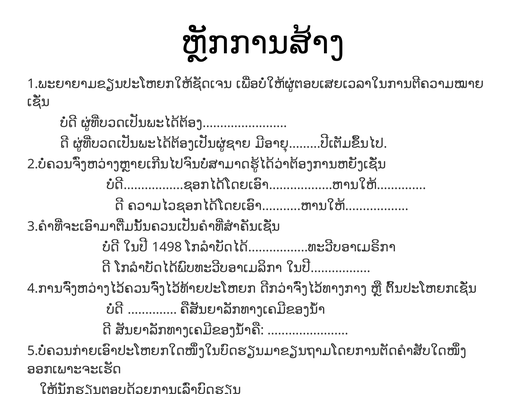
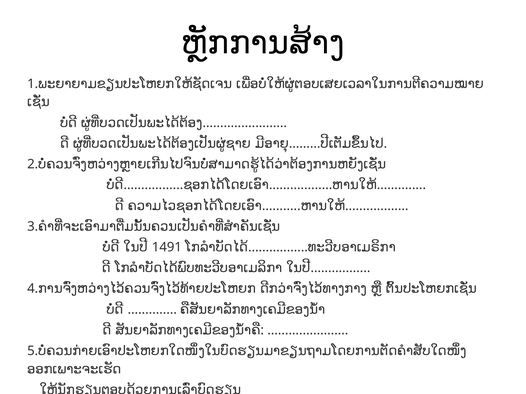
1498: 1498 -> 1491 (167, 247)
